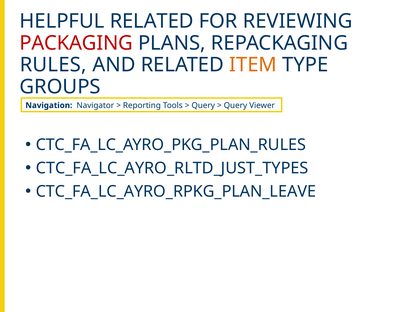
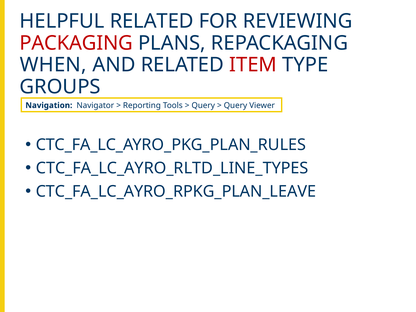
RULES: RULES -> WHEN (53, 65)
ITEM colour: orange -> red (253, 65)
CTC_FA_LC_AYRO_RLTD_JUST_TYPES: CTC_FA_LC_AYRO_RLTD_JUST_TYPES -> CTC_FA_LC_AYRO_RLTD_LINE_TYPES (172, 168)
